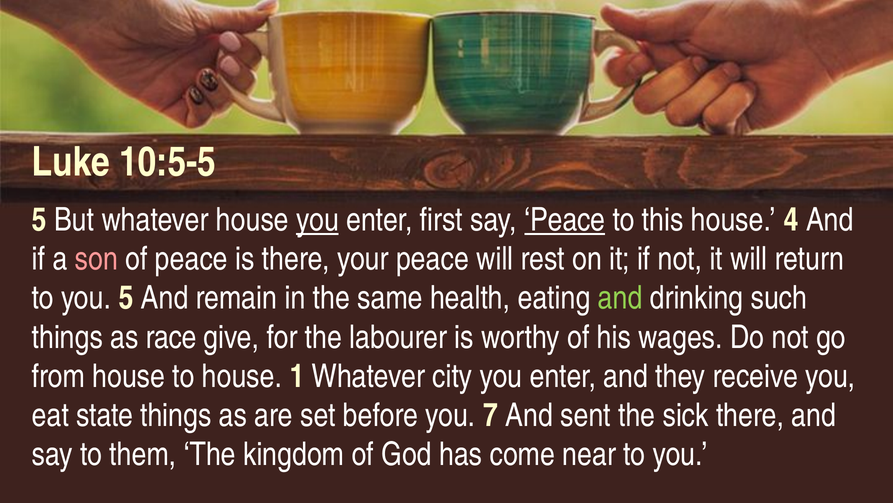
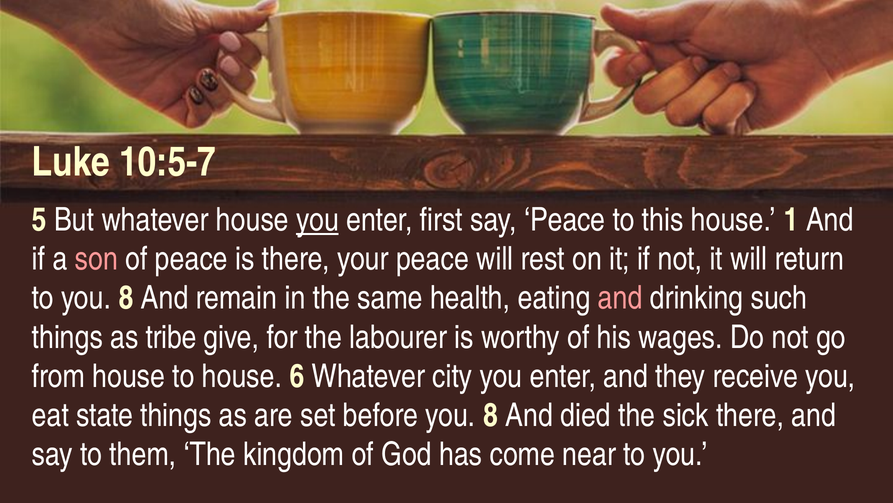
10:5-5: 10:5-5 -> 10:5-7 (168, 162)
Peace underline: present -> none (565, 220)
4: 4 -> 1 (791, 220)
to you 5: 5 -> 8 (126, 298)
and colour: light green -> pink (620, 298)
race: race -> tribe (171, 337)
1: 1 -> 6 (297, 376)
before you 7: 7 -> 8 (491, 415)
sent: sent -> died (586, 415)
